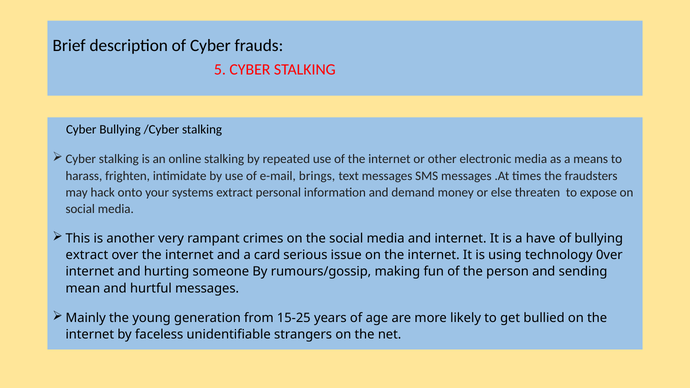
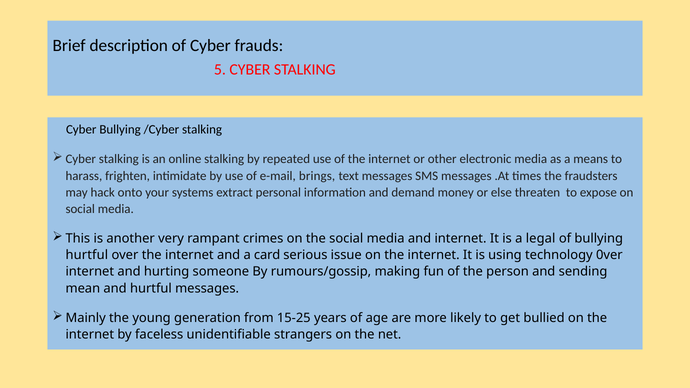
have: have -> legal (541, 239)
extract: extract -> hurtful (87, 255)
